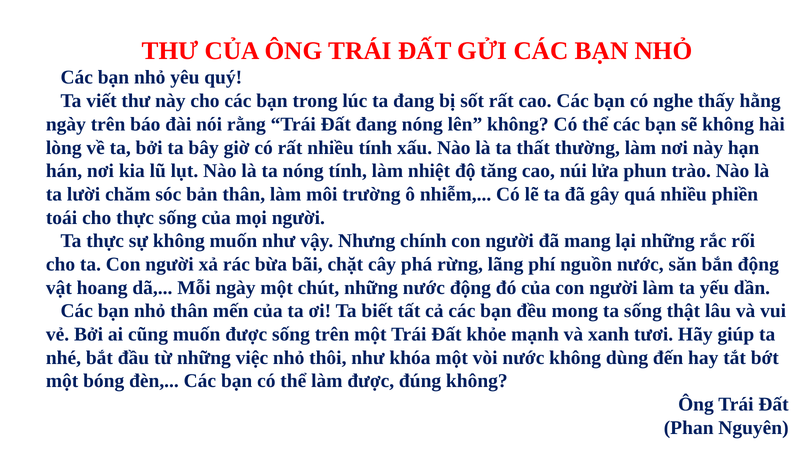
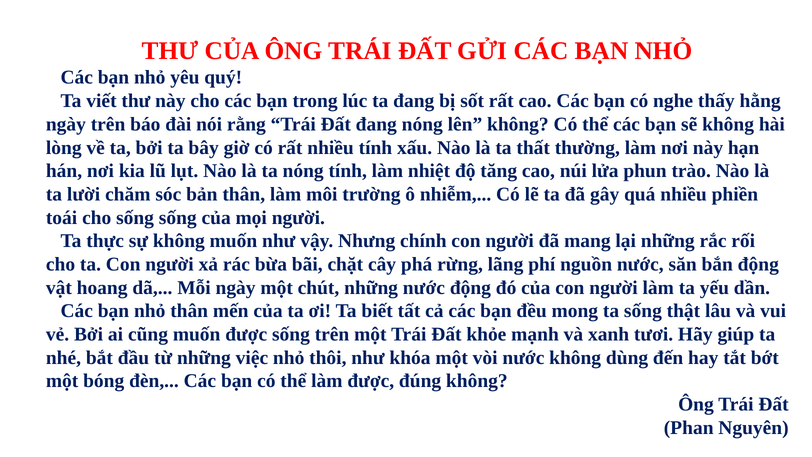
cho thực: thực -> sống (135, 217)
